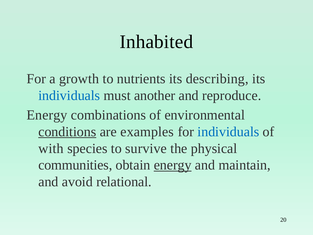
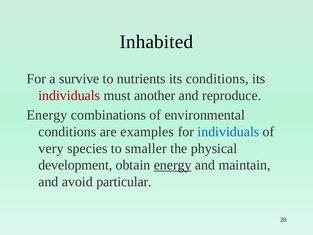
growth: growth -> survive (79, 79)
its describing: describing -> conditions (217, 79)
individuals colour: blue -> red (69, 95)
conditions underline: present -> none (67, 132)
with: with -> very (51, 148)
survive: survive -> smaller (146, 148)
communities: communities -> development (75, 165)
relational: relational -> particular (124, 182)
